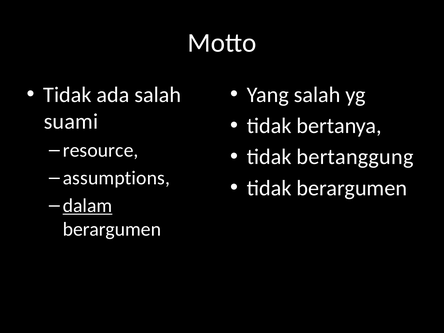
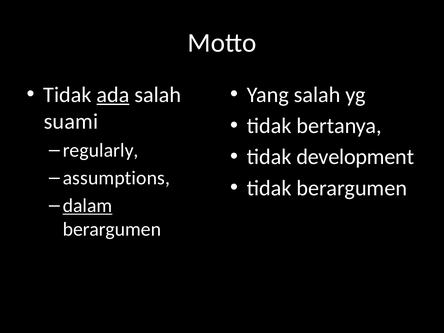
ada underline: none -> present (113, 95)
resource: resource -> regularly (101, 150)
bertanggung: bertanggung -> development (355, 157)
